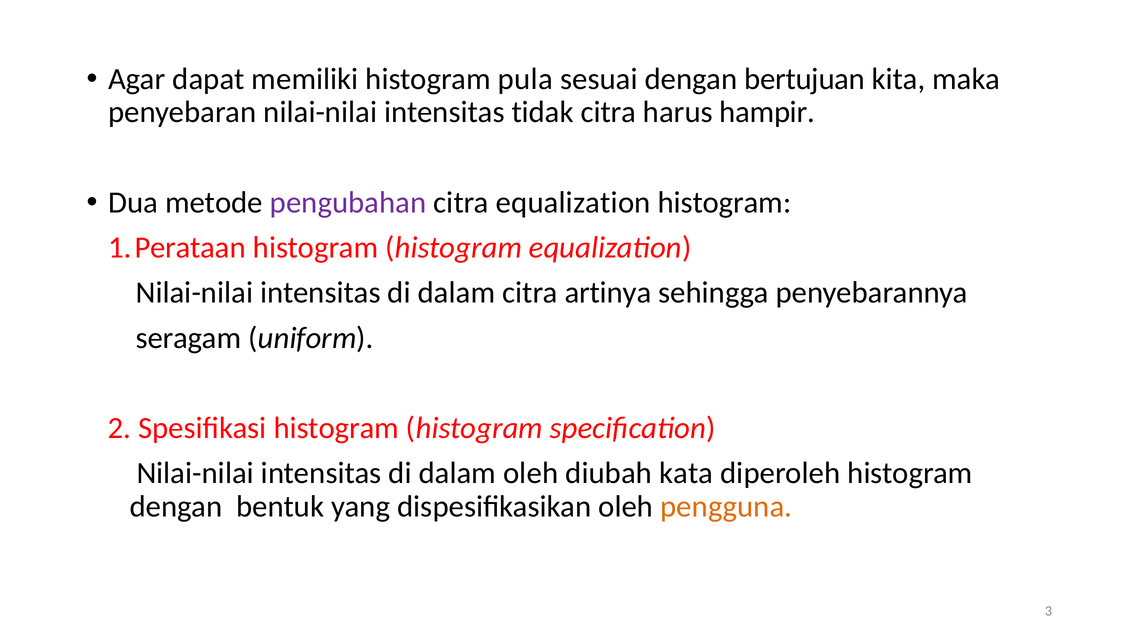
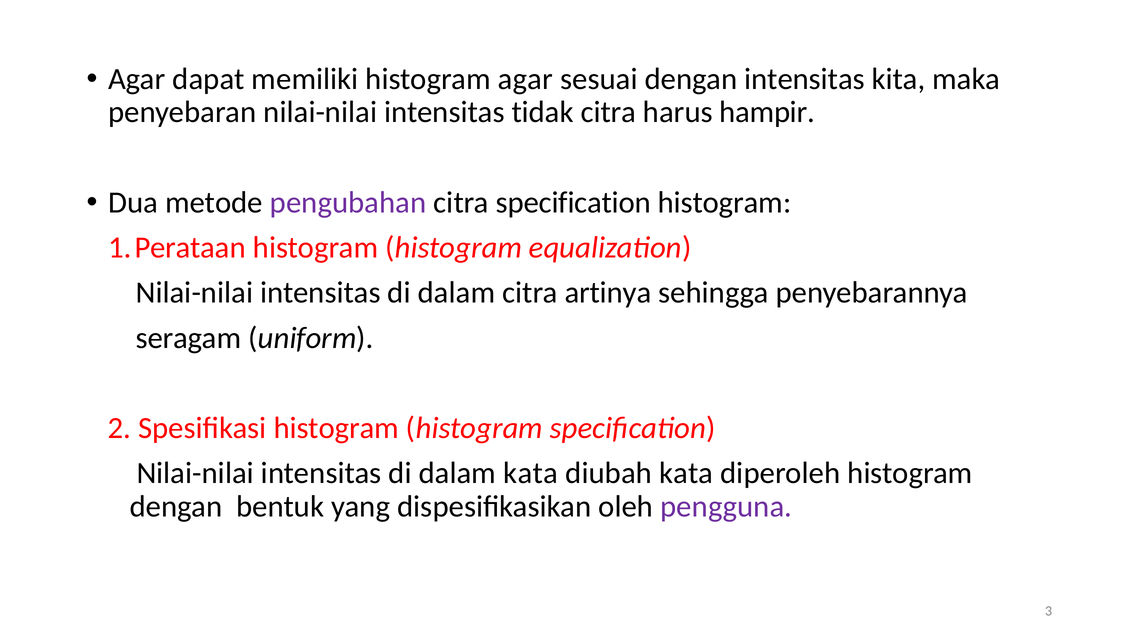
histogram pula: pula -> agar (525, 79)
dengan bertujuan: bertujuan -> intensitas (805, 79)
citra equalization: equalization -> specification (573, 203)
dalam oleh: oleh -> kata (531, 474)
pengguna colour: orange -> purple (726, 507)
